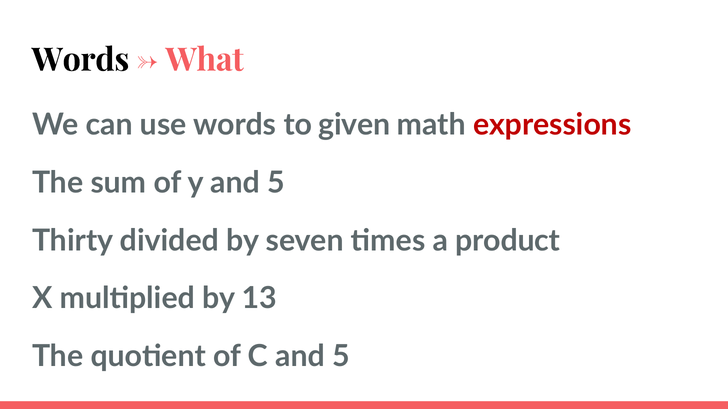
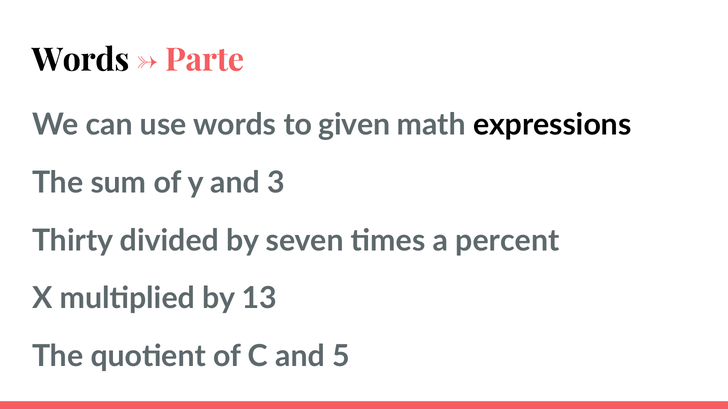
What: What -> Parte (205, 60)
expressions colour: red -> black (552, 125)
y and 5: 5 -> 3 (276, 183)
product: product -> percent (508, 241)
